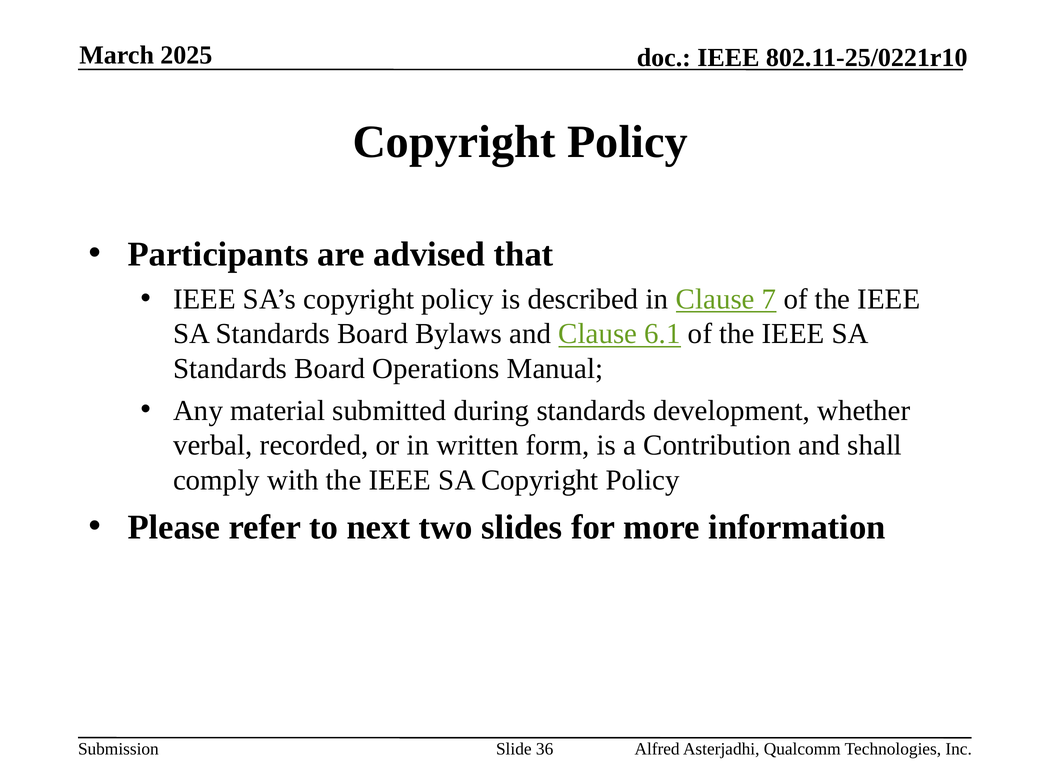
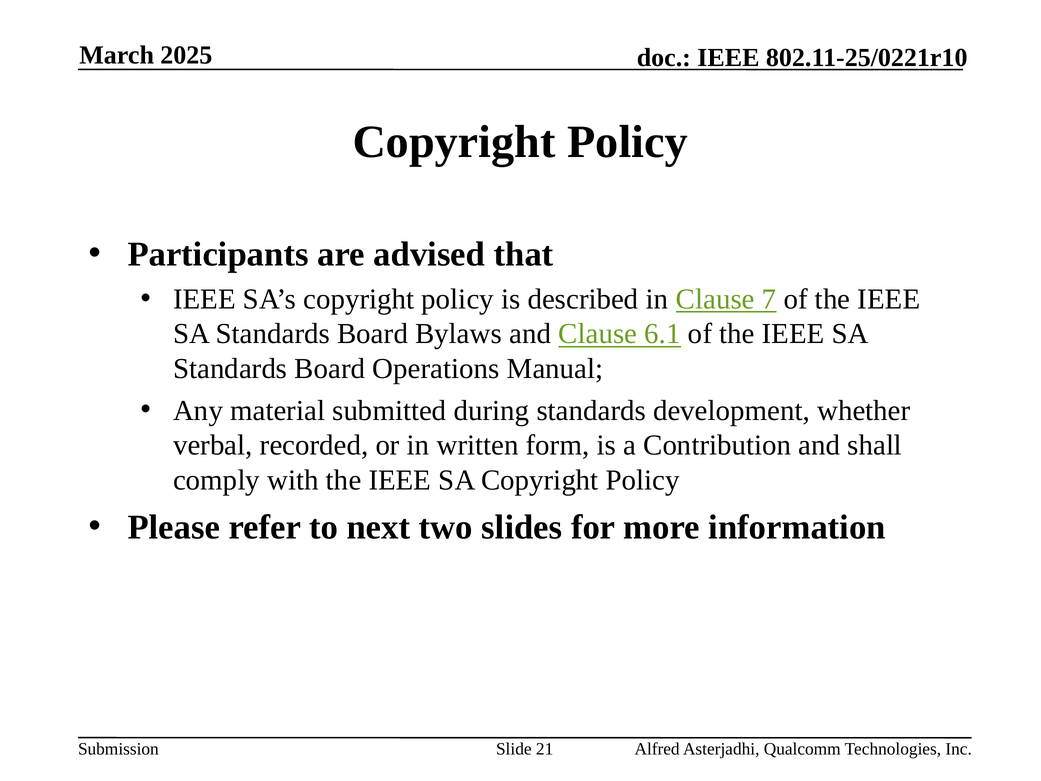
36: 36 -> 21 (545, 749)
